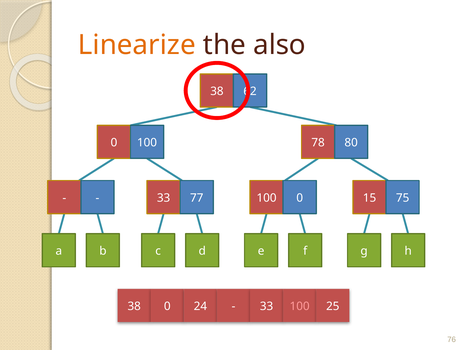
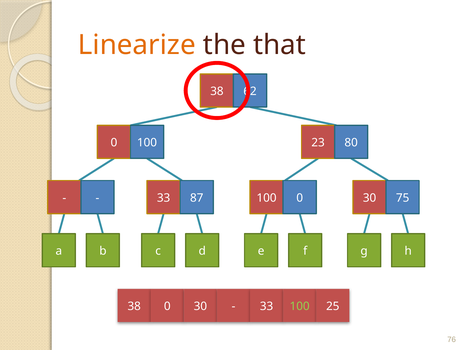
also: also -> that (279, 45)
78: 78 -> 23 (318, 143)
77: 77 -> 87 (197, 198)
100 0 15: 15 -> 30 (370, 198)
38 0 24: 24 -> 30 (200, 306)
100 colour: pink -> light green (300, 306)
